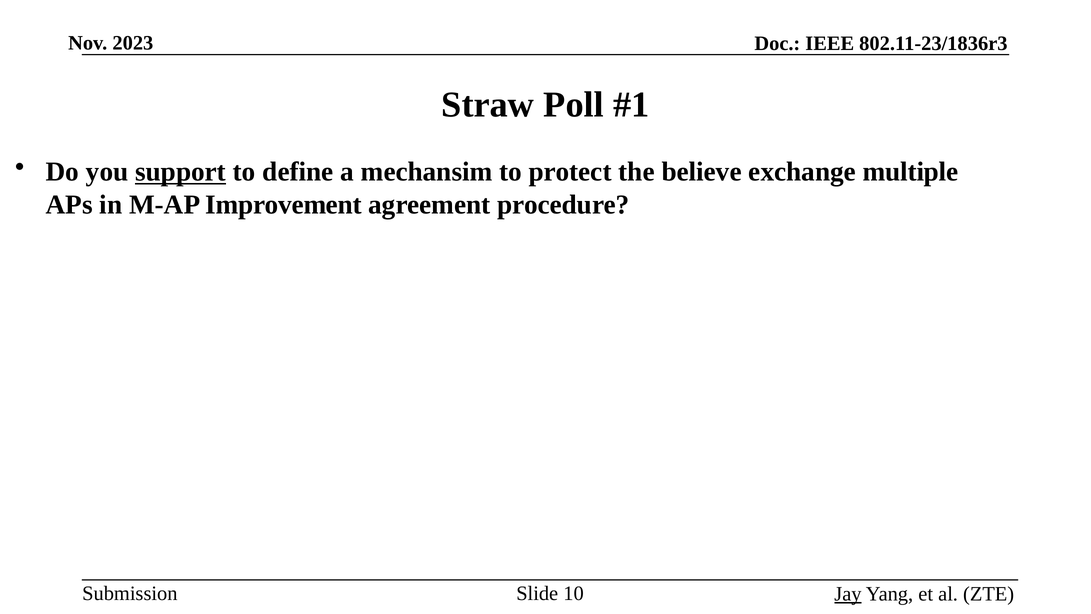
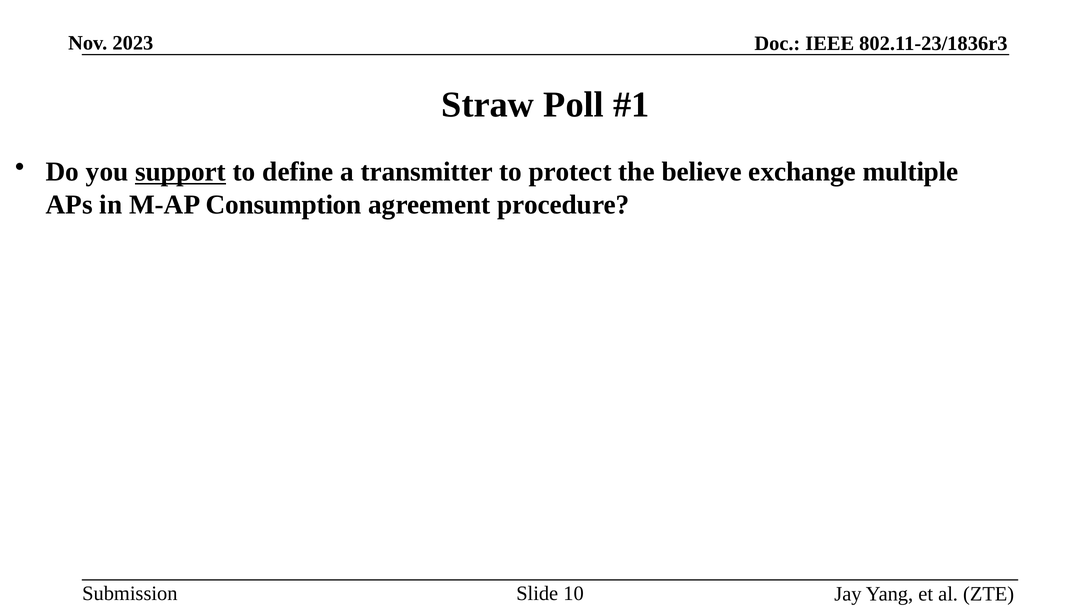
mechansim: mechansim -> transmitter (427, 172)
Improvement: Improvement -> Consumption (284, 204)
Jay underline: present -> none (848, 594)
